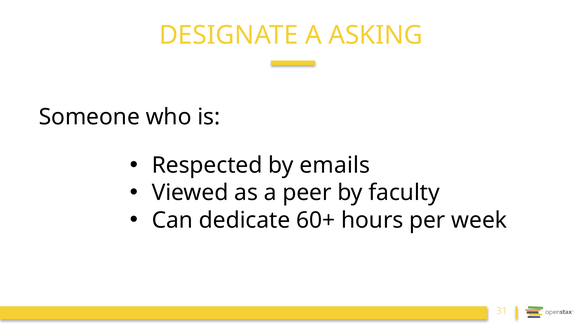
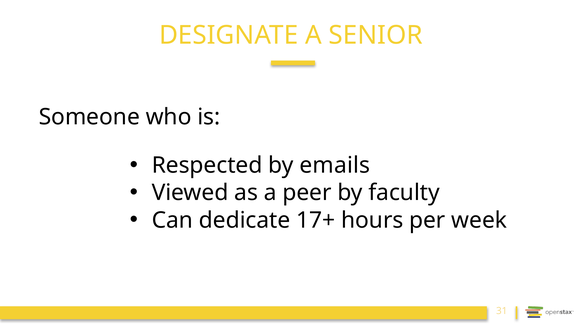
ASKING: ASKING -> SENIOR (376, 35)
60+: 60+ -> 17+ (316, 220)
